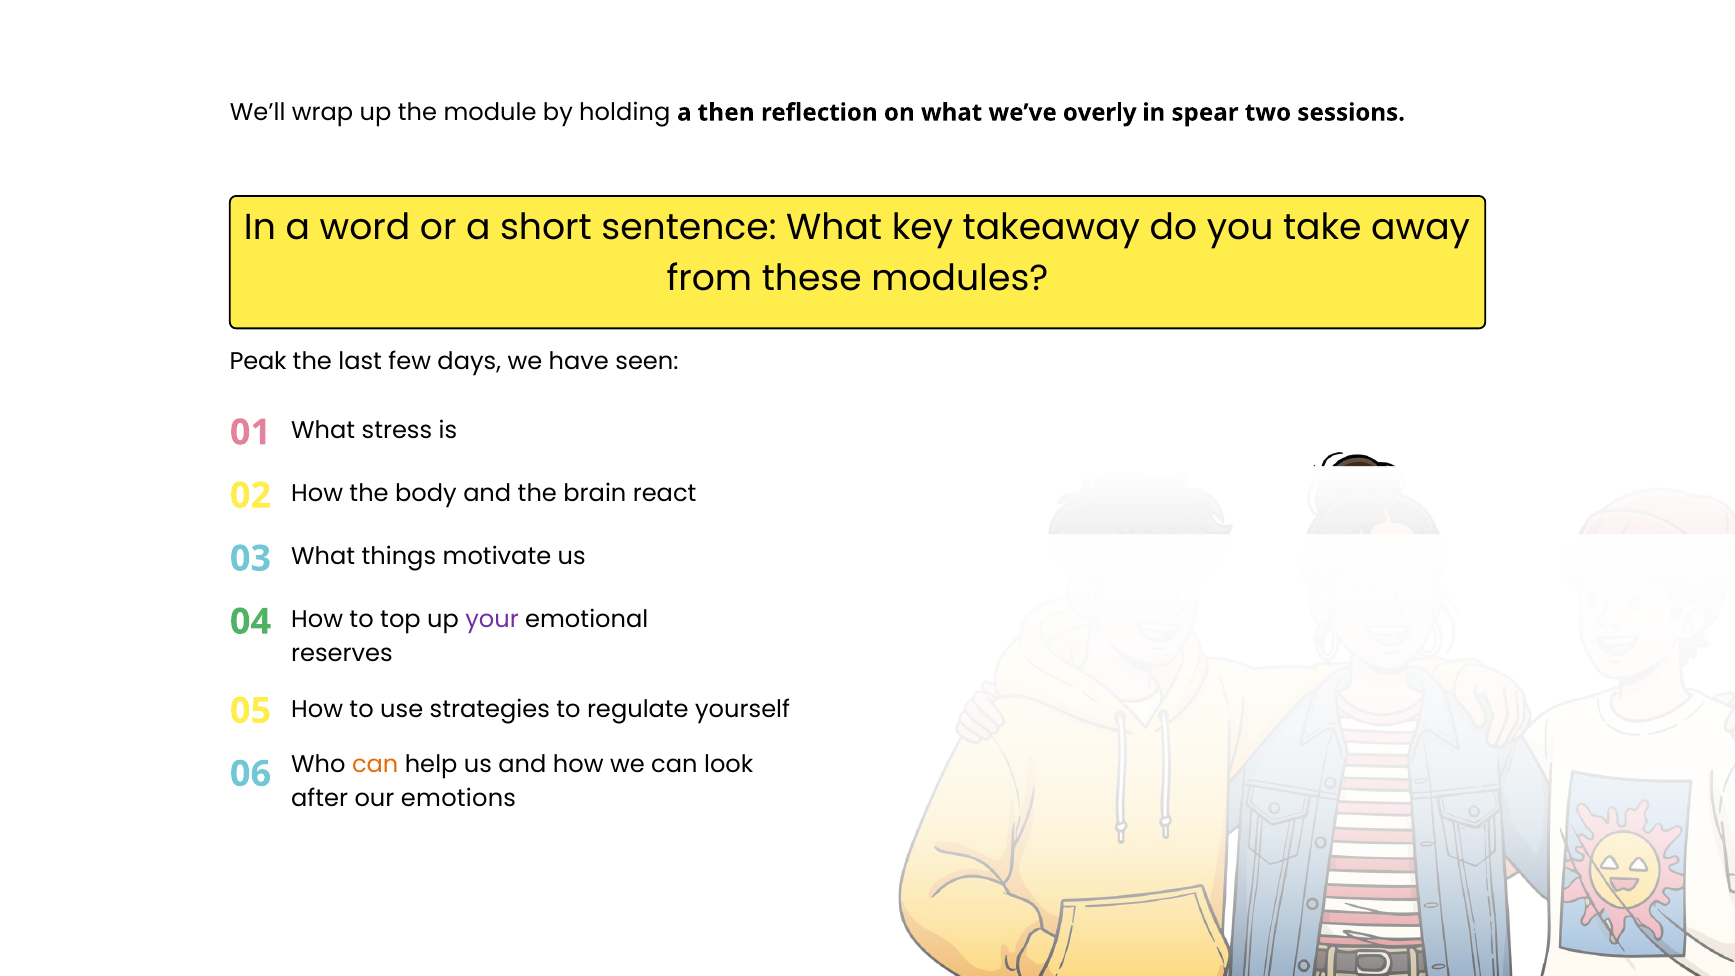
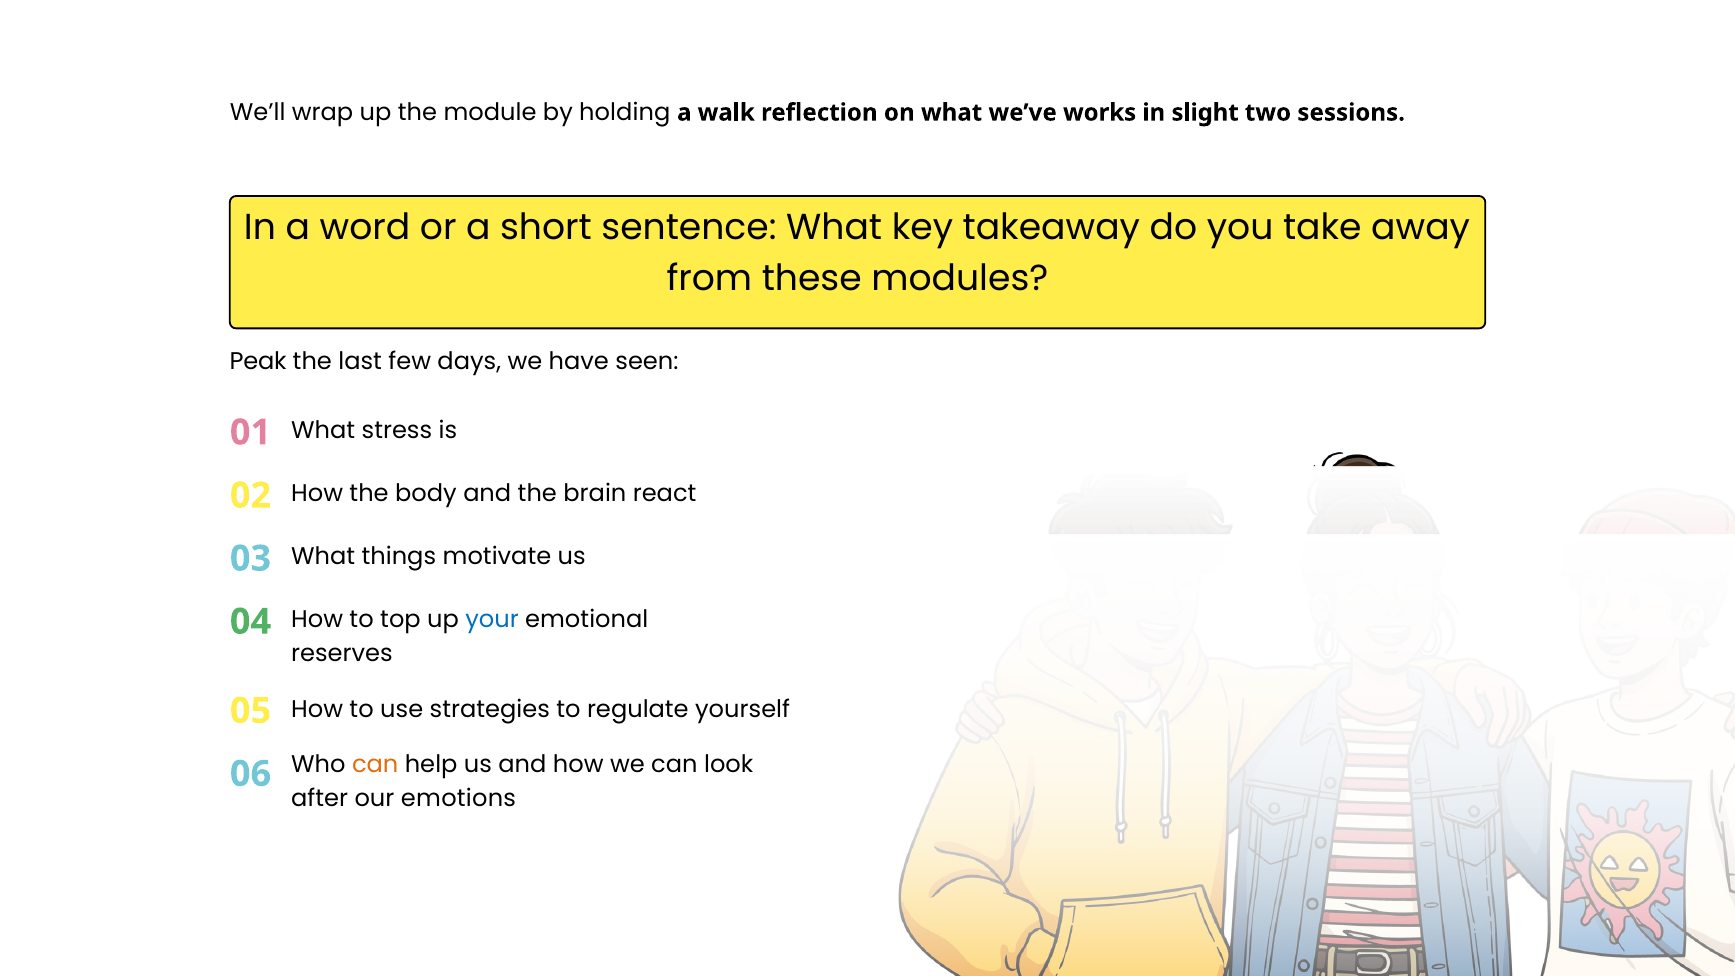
then: then -> walk (726, 113)
overly: overly -> works (1100, 113)
spear: spear -> slight (1205, 113)
your colour: purple -> blue (492, 620)
